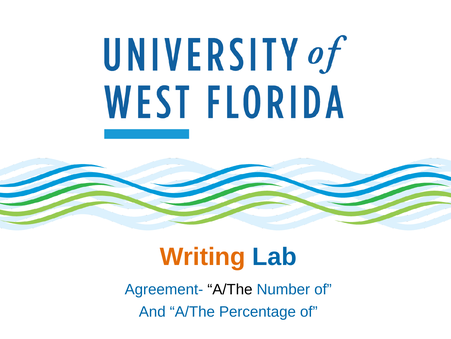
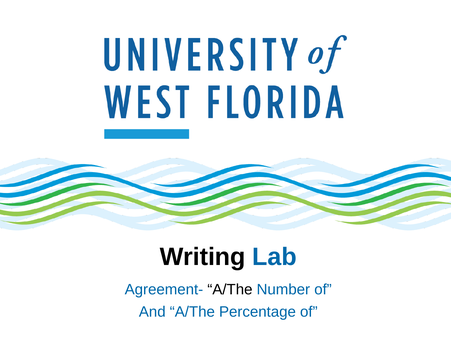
Writing colour: orange -> black (203, 256)
